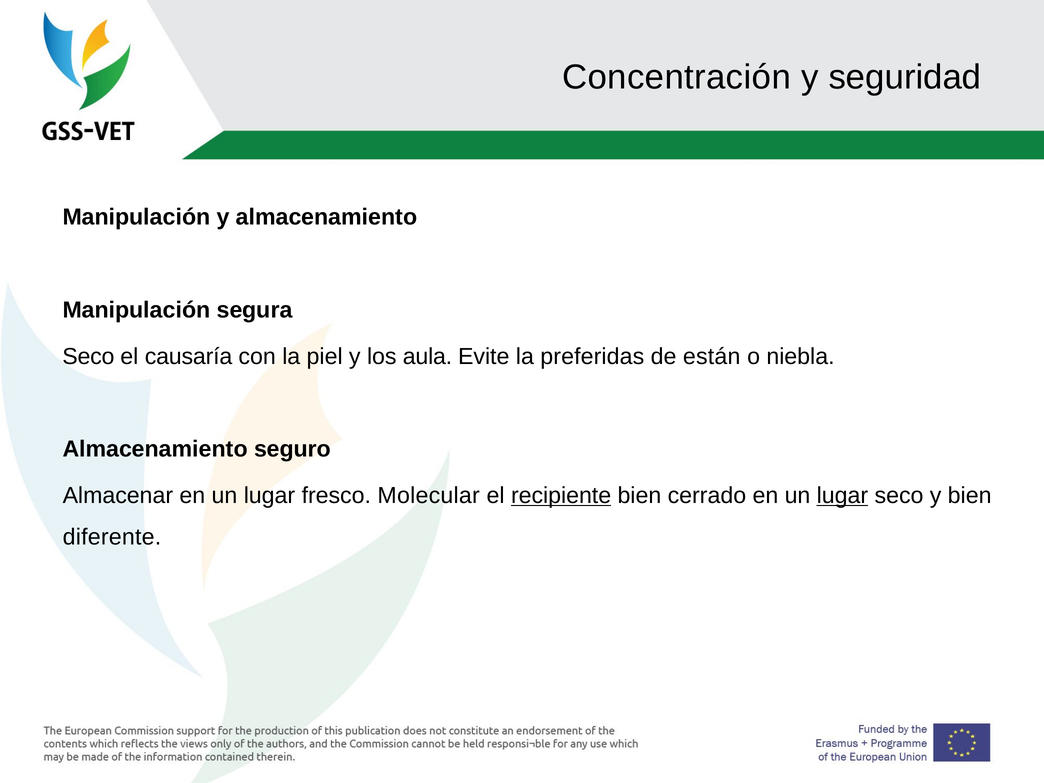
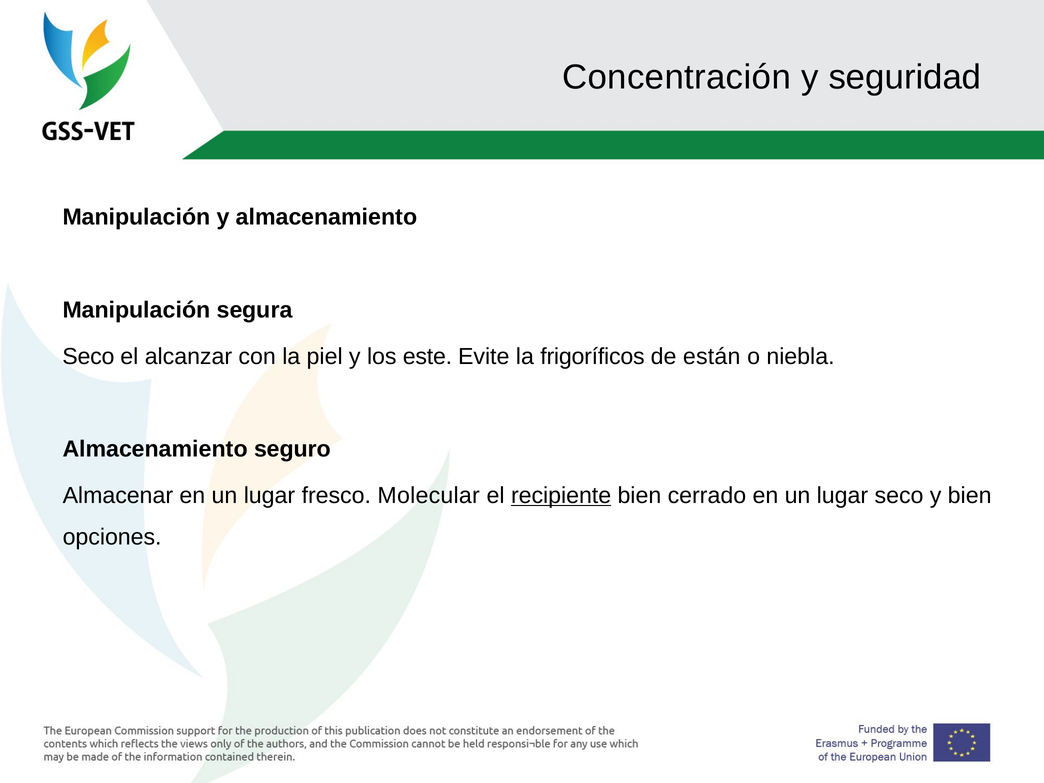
causaría: causaría -> alcanzar (188, 356)
aula: aula -> este (427, 356)
preferidas: preferidas -> frigoríficos (592, 356)
lugar underline: present -> none (842, 496)
diferente: diferente -> opciones (112, 537)
